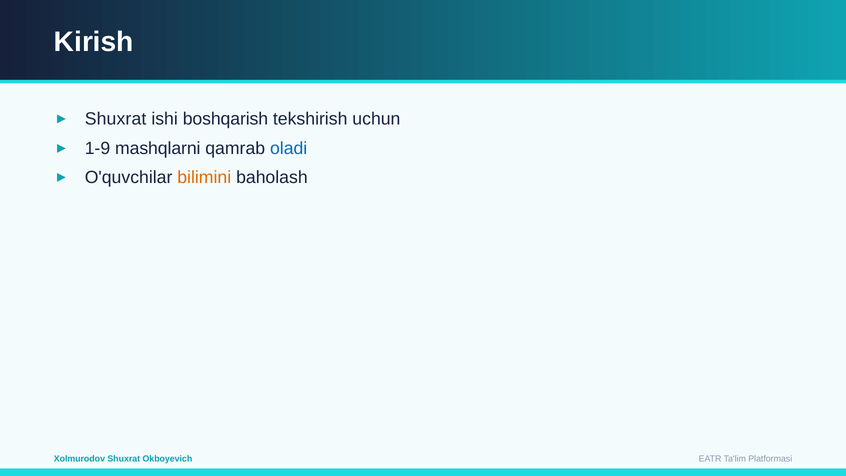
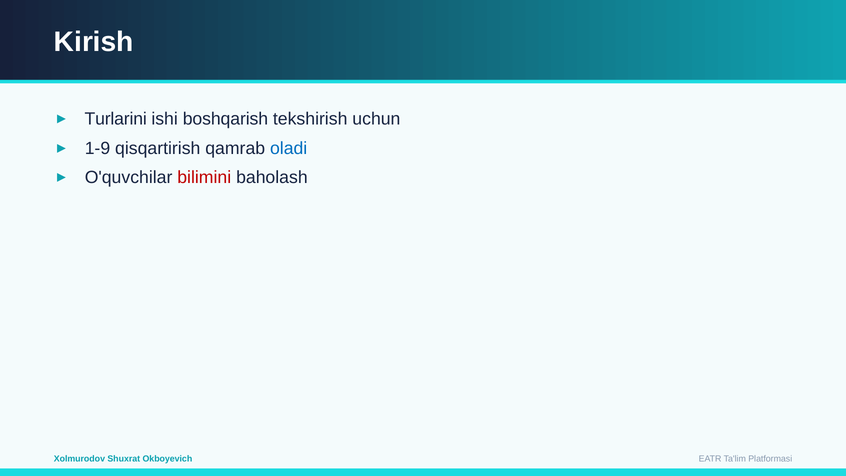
Shuxrat: Shuxrat -> Turlarini (116, 119)
mashqlarni: mashqlarni -> qisqartirish (158, 148)
bilimini colour: orange -> red (204, 177)
